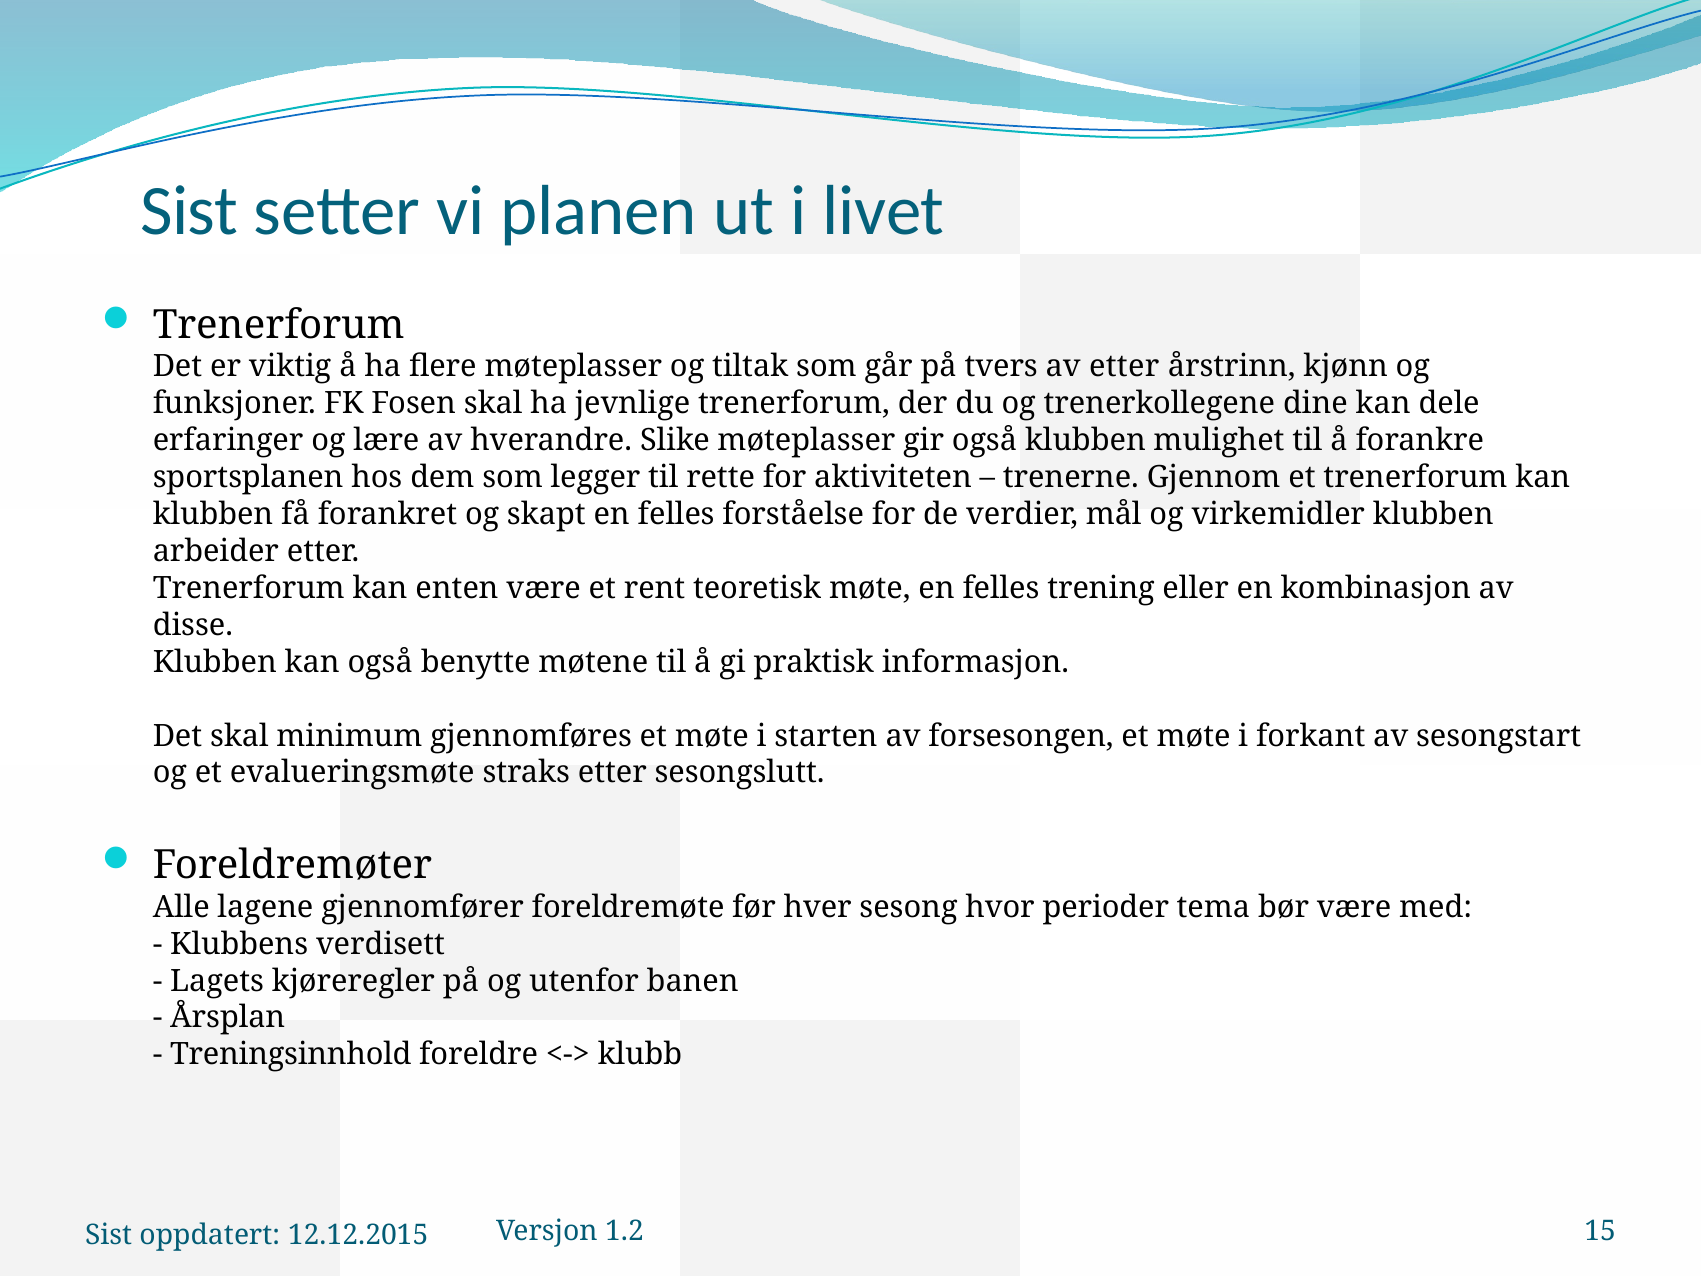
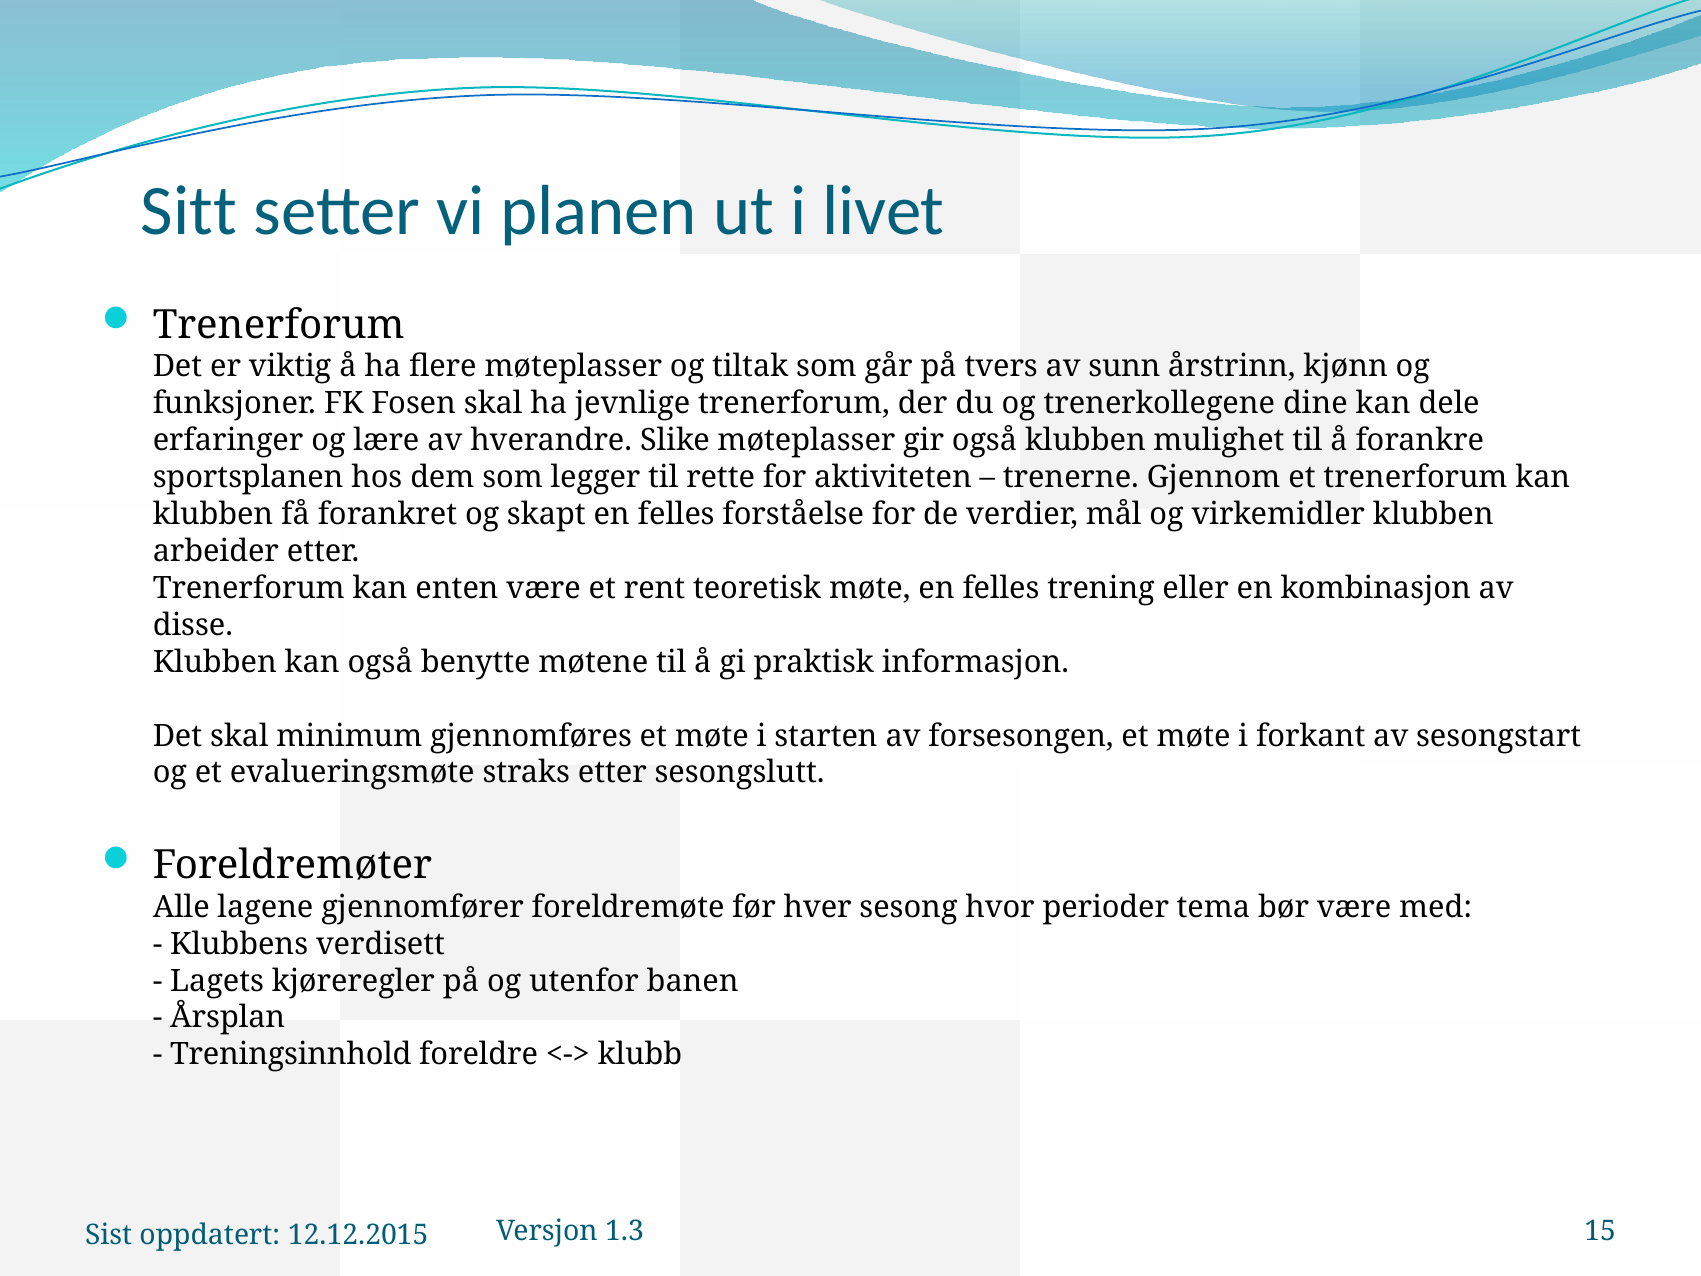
Sist: Sist -> Sitt (189, 211)
av etter: etter -> sunn (1125, 367)
1.2: 1.2 -> 1.3 (625, 1231)
